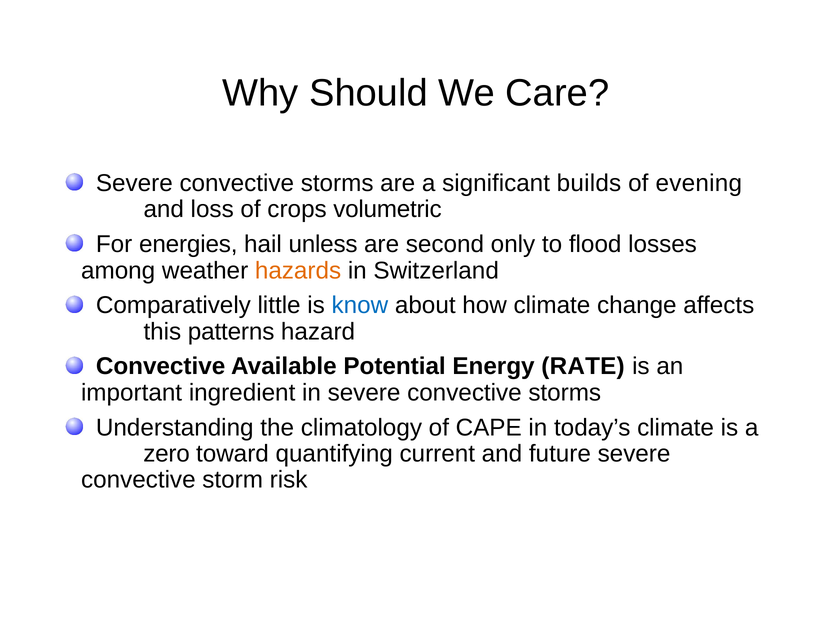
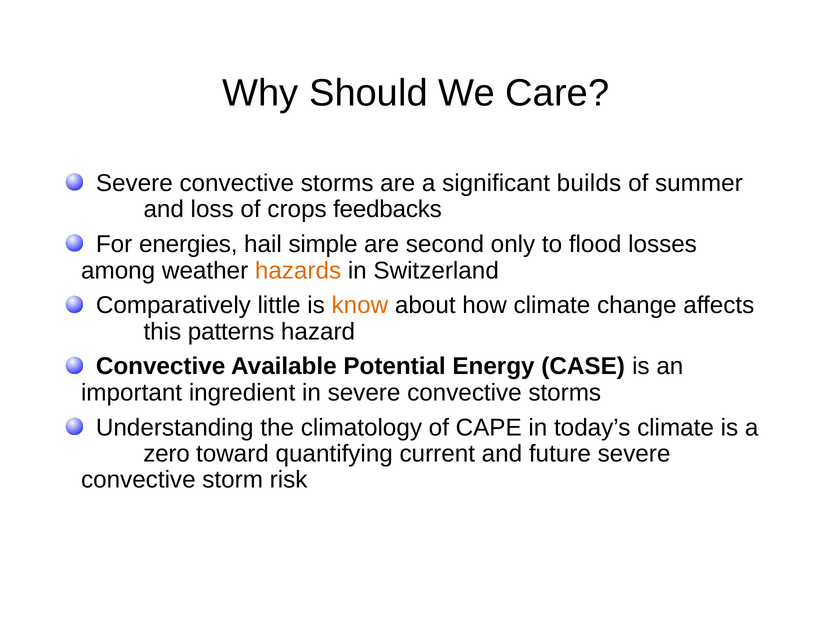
evening: evening -> summer (699, 183)
volumetric: volumetric -> feedbacks (387, 209)
unless: unless -> simple (323, 244)
know colour: blue -> orange (360, 305)
RATE: RATE -> CASE (583, 366)
